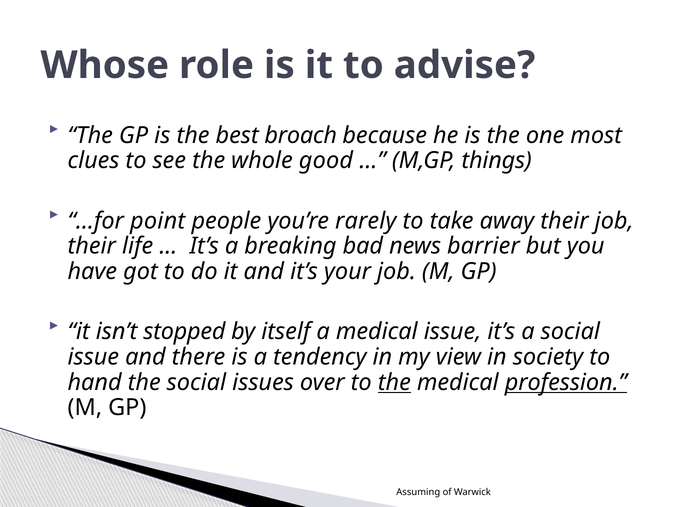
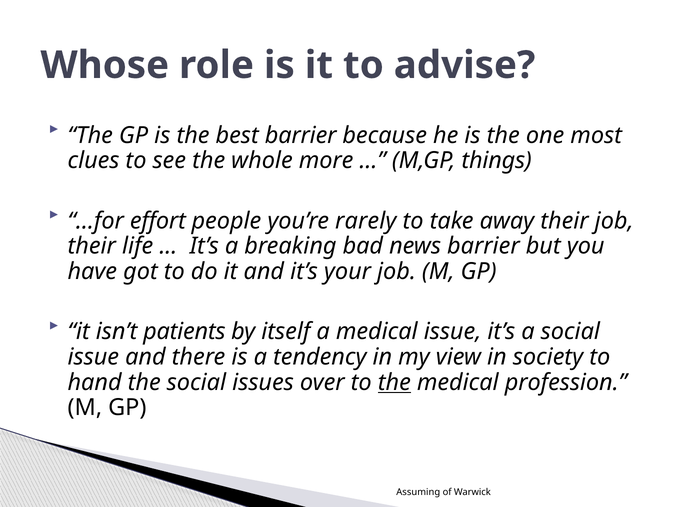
best broach: broach -> barrier (301, 135)
good: good -> more (326, 161)
point: point -> effort (158, 221)
stopped: stopped -> patients (184, 332)
profession underline: present -> none (566, 382)
